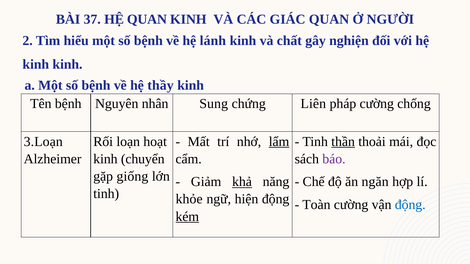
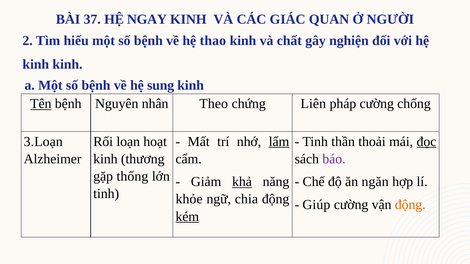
HỆ QUAN: QUAN -> NGAY (147, 19)
lánh: lánh -> thao (213, 41)
thầy: thầy -> sung (161, 86)
Tên underline: none -> present (41, 104)
Sung: Sung -> Theo (214, 104)
thần underline: present -> none (343, 142)
đọc underline: none -> present (426, 142)
chuyển: chuyển -> thương (143, 159)
giống: giống -> thống (132, 177)
hiện: hiện -> chia (246, 199)
Toàn: Toàn -> Giúp (316, 205)
động colour: blue -> orange (410, 205)
